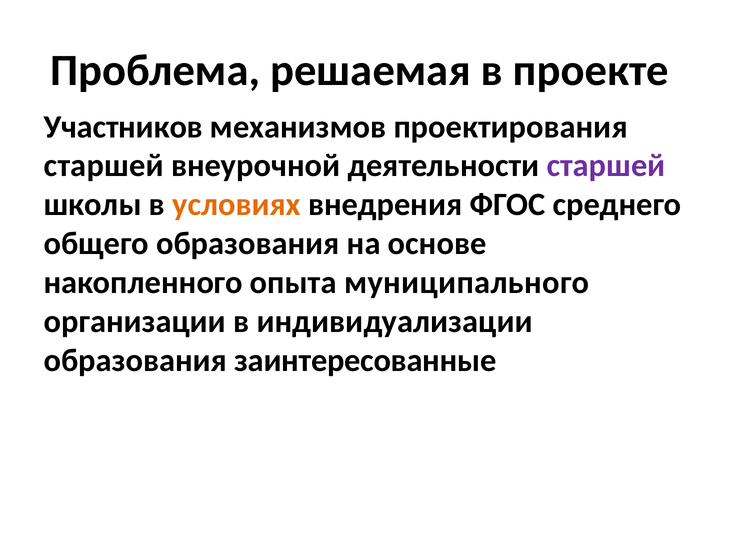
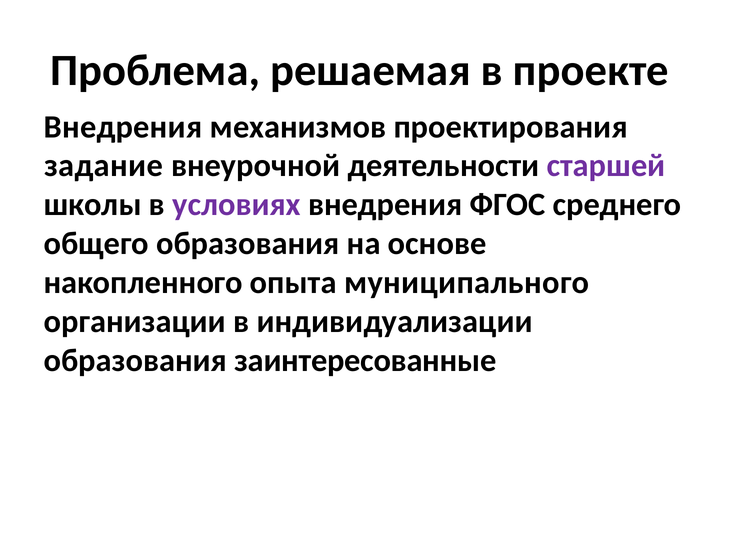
Участников: Участников -> Внедрения (123, 127)
старшей: старшей -> задание (104, 166)
условиях colour: orange -> purple (237, 205)
